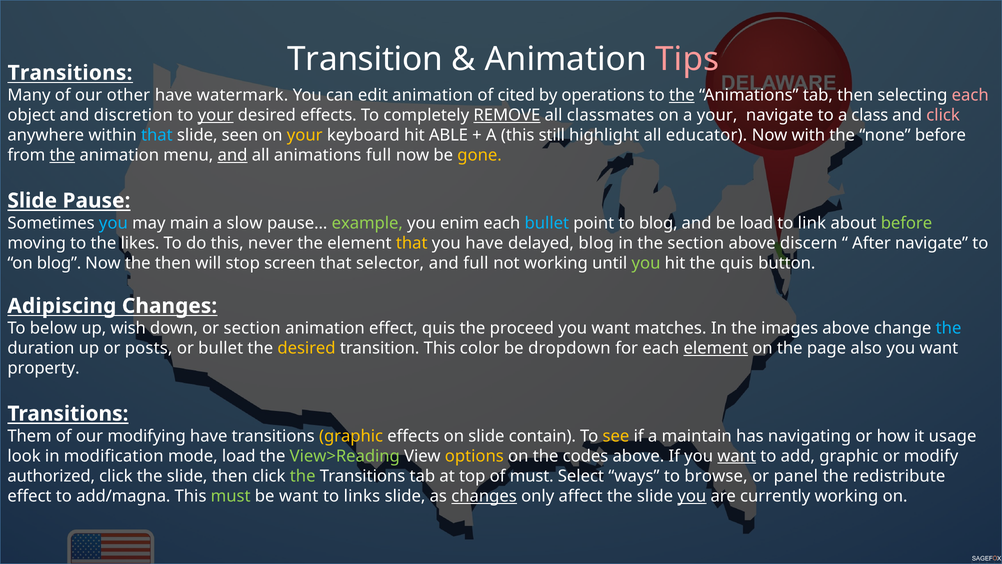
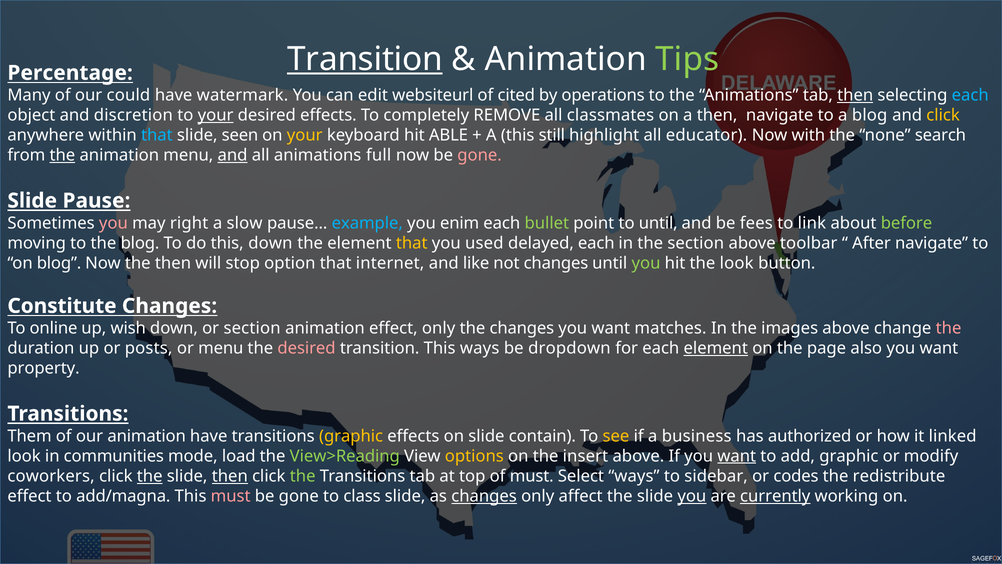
Transition underline: none -> present (365, 59)
Tips colour: pink -> light green (687, 59)
Transitions: Transitions -> Percentage (70, 73)
other: other -> could (128, 95)
edit animation: animation -> websiteurl (433, 95)
the underline: present -> none (682, 95)
then underline: none -> present (855, 95)
each colour: pink -> light blue (970, 95)
REMOVE underline: present -> none (507, 115)
a your: your -> then (717, 115)
a class: class -> blog (870, 115)
click colour: pink -> yellow (943, 115)
none before: before -> search (940, 135)
gone colour: yellow -> pink (480, 155)
you colour: light blue -> pink (113, 223)
main: main -> right (189, 223)
example colour: light green -> light blue (367, 223)
bullet colour: light blue -> light green (547, 223)
to blog: blog -> until (658, 223)
be load: load -> fees (756, 223)
the likes: likes -> blog (140, 243)
this never: never -> down (270, 243)
you have: have -> used (484, 243)
delayed blog: blog -> each (596, 243)
discern: discern -> toolbar (809, 243)
screen: screen -> option (290, 263)
selector: selector -> internet (390, 263)
and full: full -> like (476, 263)
not working: working -> changes (556, 263)
the quis: quis -> look (737, 263)
Adipiscing: Adipiscing -> Constitute (62, 306)
below: below -> online (54, 328)
effect quis: quis -> only (439, 328)
the proceed: proceed -> changes (522, 328)
the colour: light blue -> pink (949, 328)
or bullet: bullet -> menu (221, 348)
desired colour: yellow -> pink (307, 348)
This color: color -> ways (480, 348)
our modifying: modifying -> animation (147, 436)
maintain: maintain -> business (697, 436)
navigating: navigating -> authorized (810, 436)
usage: usage -> linked (953, 436)
modification: modification -> communities (114, 456)
codes: codes -> insert (585, 456)
authorized: authorized -> coworkers (51, 476)
the underline: none -> present (150, 476)
then underline: none -> present (230, 476)
browse: browse -> sidebar (716, 476)
panel: panel -> codes (796, 476)
must colour: light green -> pink (231, 496)
want: want -> gone (299, 496)
links: links -> class (362, 496)
currently underline: none -> present (775, 496)
